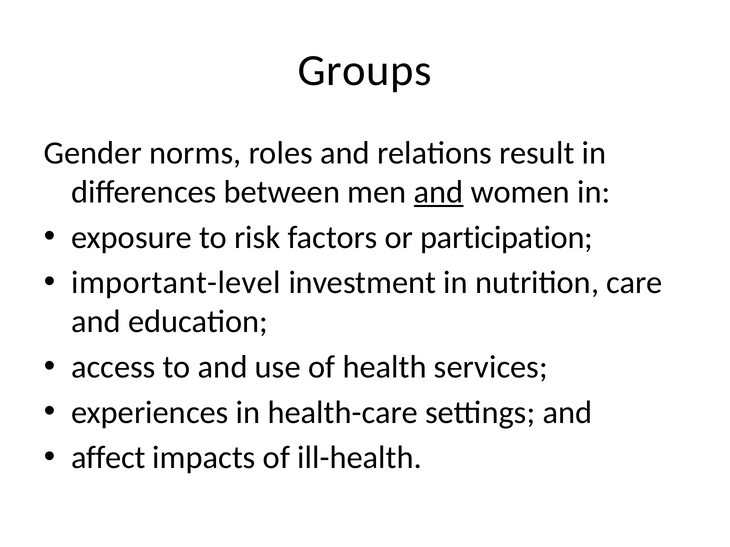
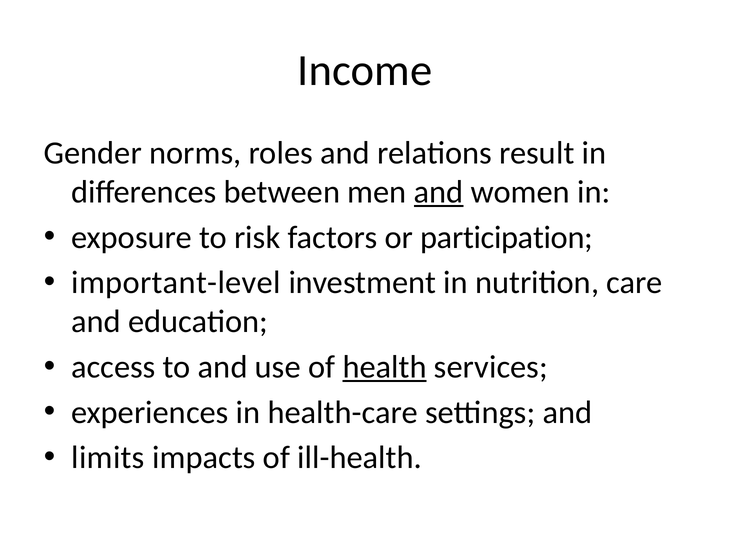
Groups: Groups -> Income (365, 71)
health underline: none -> present (385, 367)
affect: affect -> limits (108, 458)
